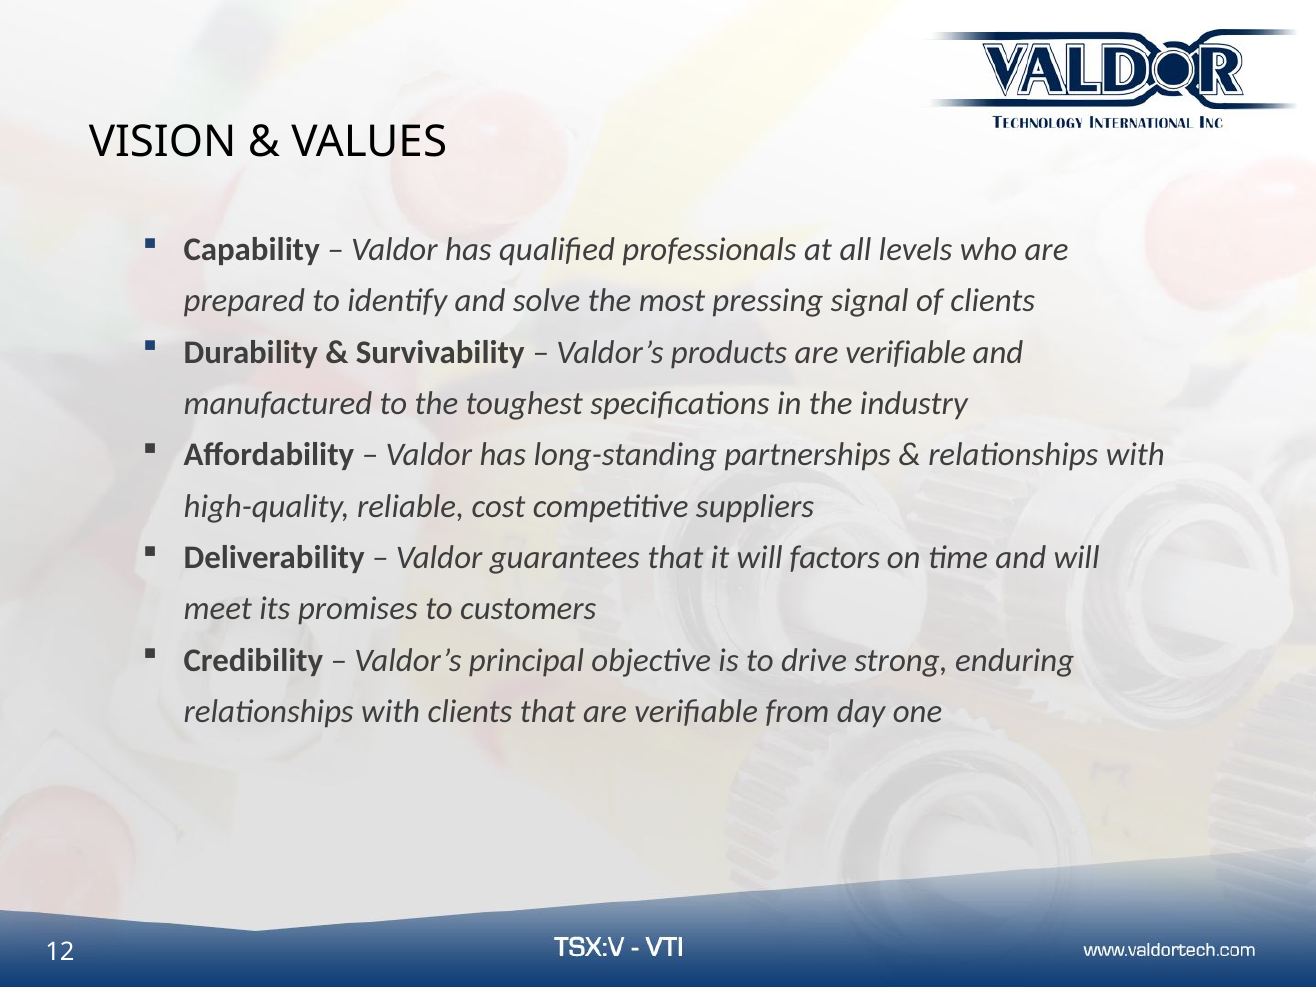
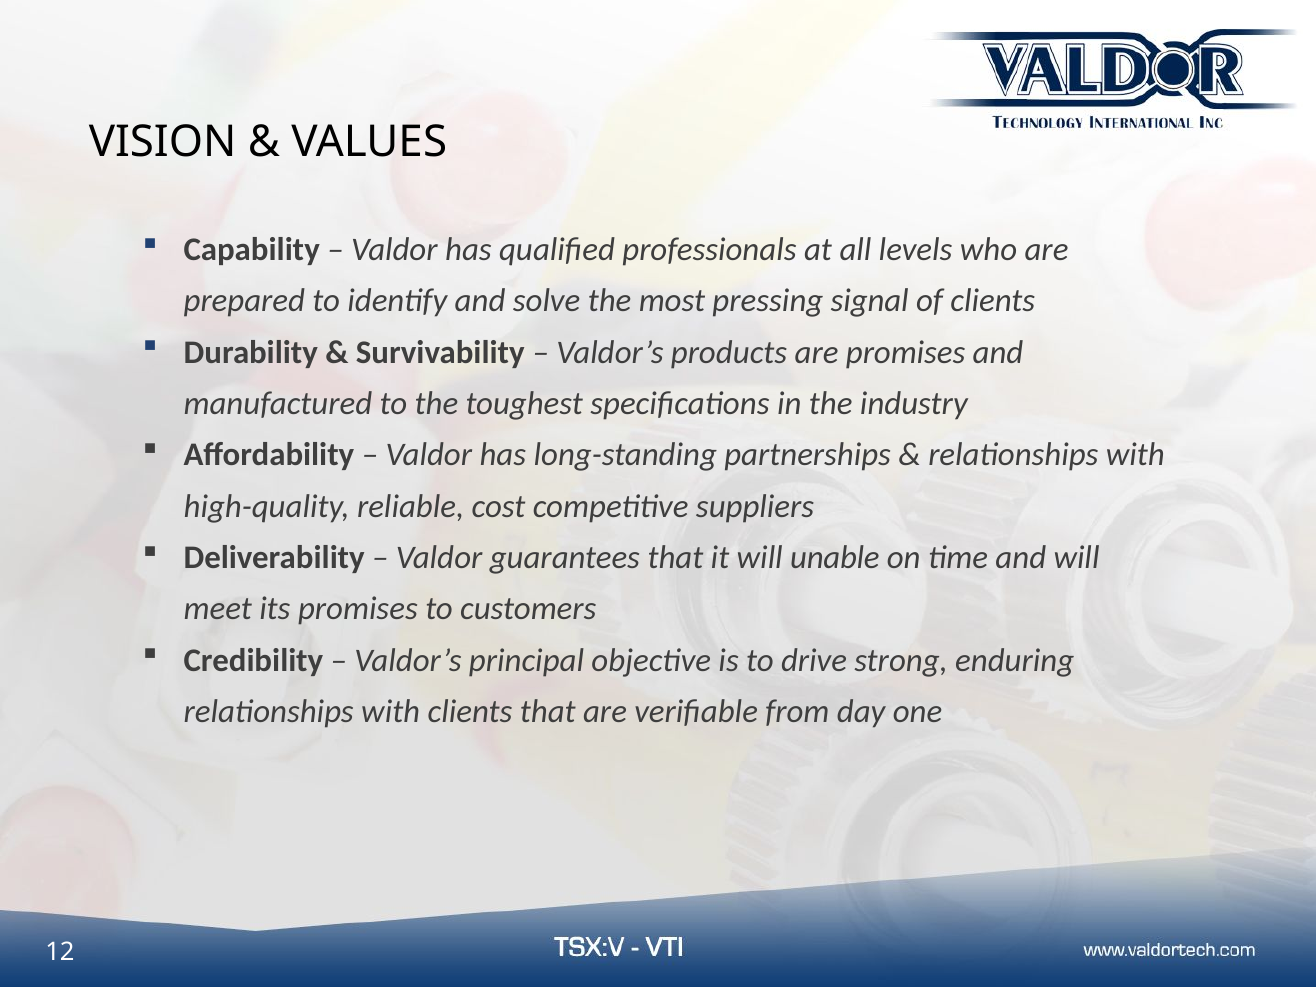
products are verifiable: verifiable -> promises (906, 352)
factors: factors -> unable (835, 558)
